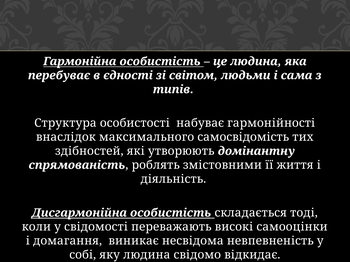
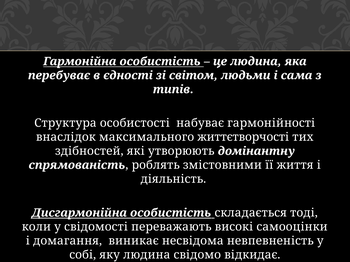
самосвідомість: самосвідомість -> життєтворчості (243, 137)
